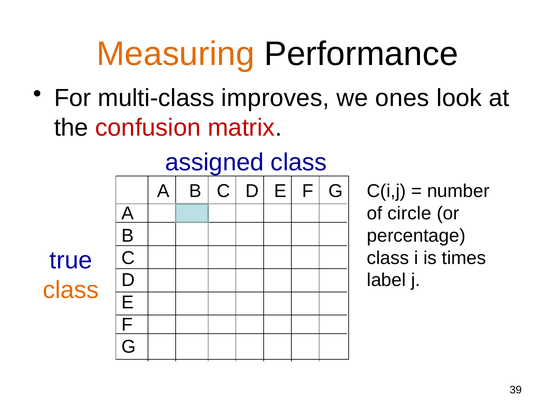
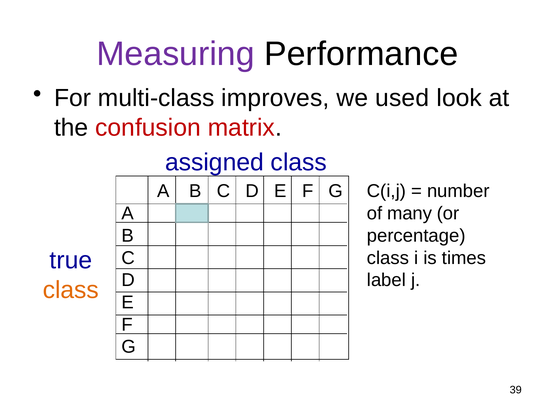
Measuring colour: orange -> purple (176, 54)
ones: ones -> used (402, 98)
circle: circle -> many (410, 213)
